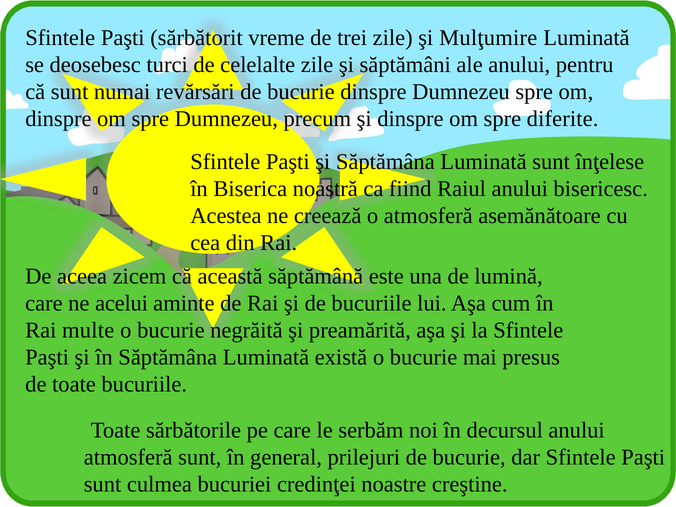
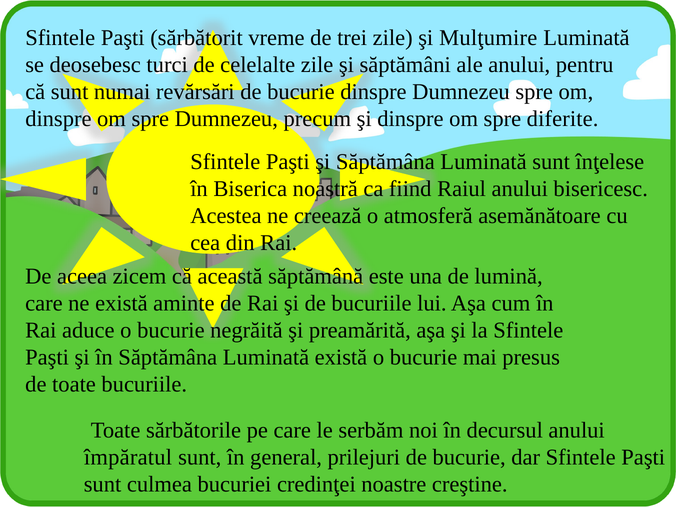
ne acelui: acelui -> există (121, 303)
multe: multe -> aduce (88, 330)
atmosferă: atmosferă -> împăratul (128, 458)
